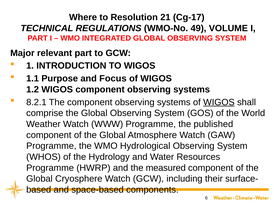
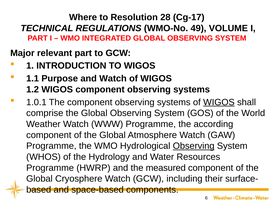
21: 21 -> 28 (165, 17)
and Focus: Focus -> Watch (113, 79)
8.2.1: 8.2.1 -> 1.0.1 (36, 102)
published: published -> according (213, 124)
Observing underline: none -> present (194, 146)
